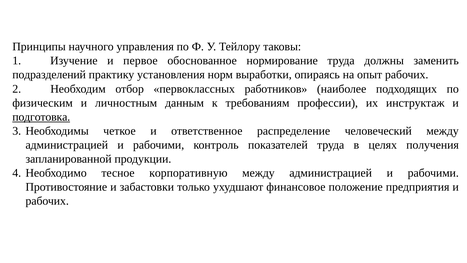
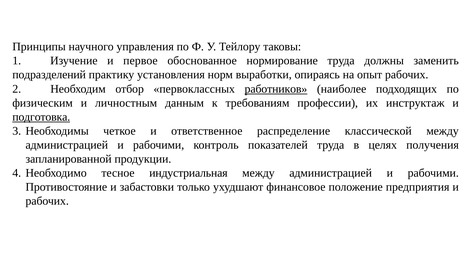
работников underline: none -> present (276, 89)
человеческий: человеческий -> классической (378, 131)
корпоративную: корпоративную -> индустриальная (188, 173)
